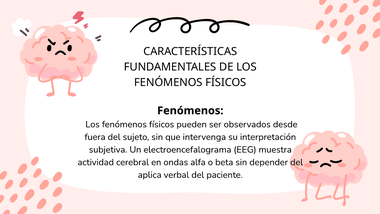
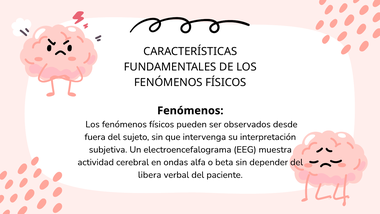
aplica: aplica -> libera (150, 175)
